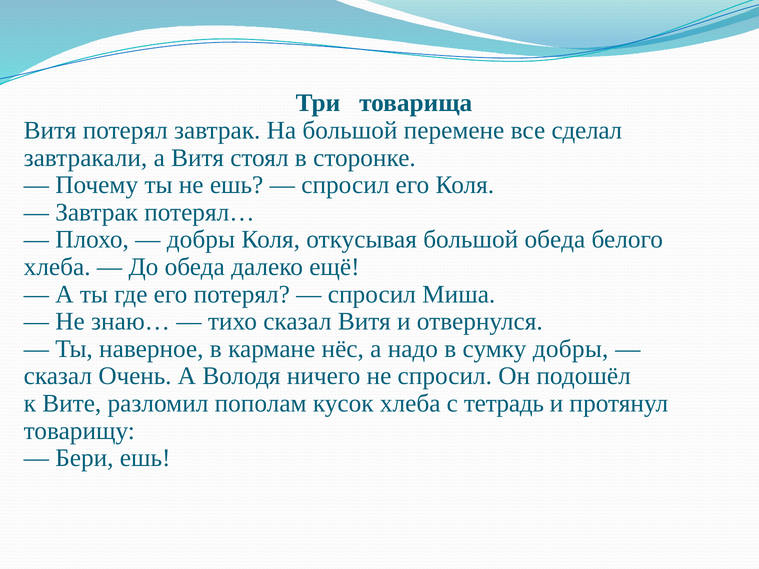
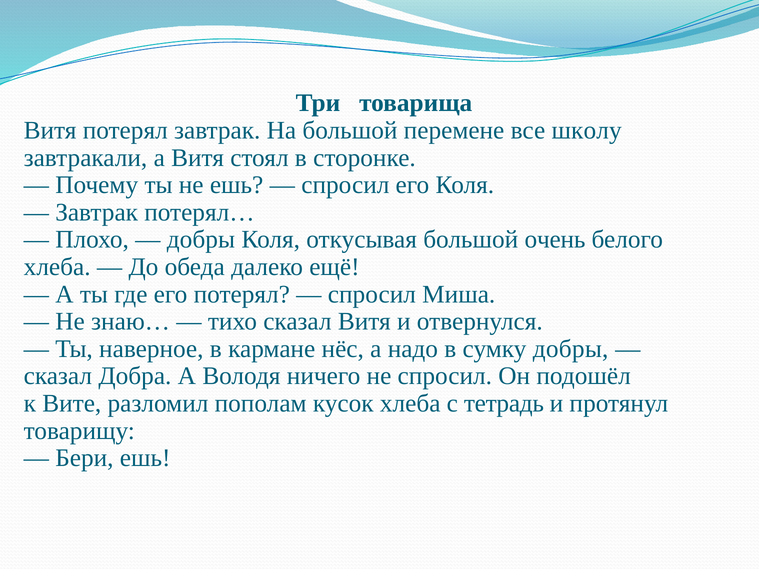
сделал: сделал -> школу (587, 130)
большой обеда: обеда -> очень (555, 240)
Очень: Очень -> Добра (135, 376)
